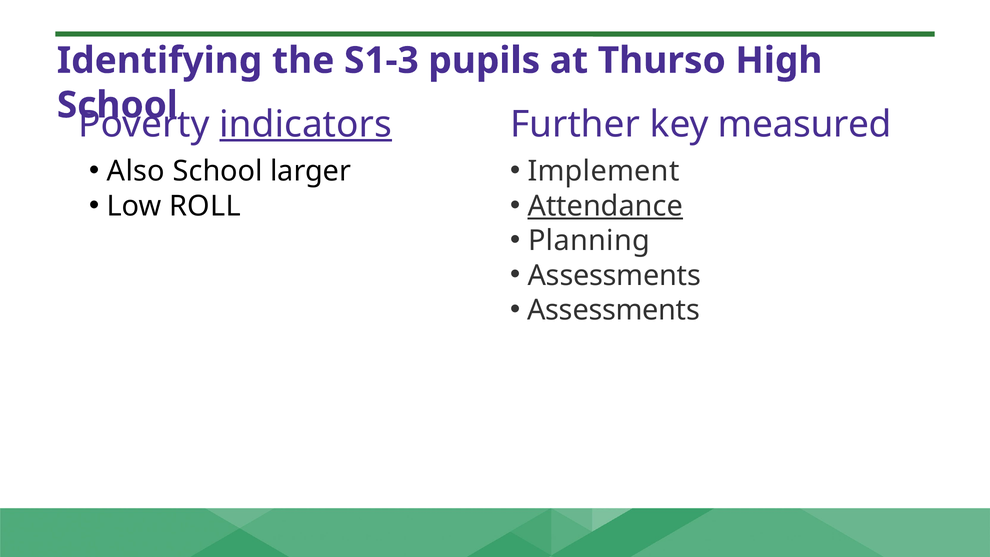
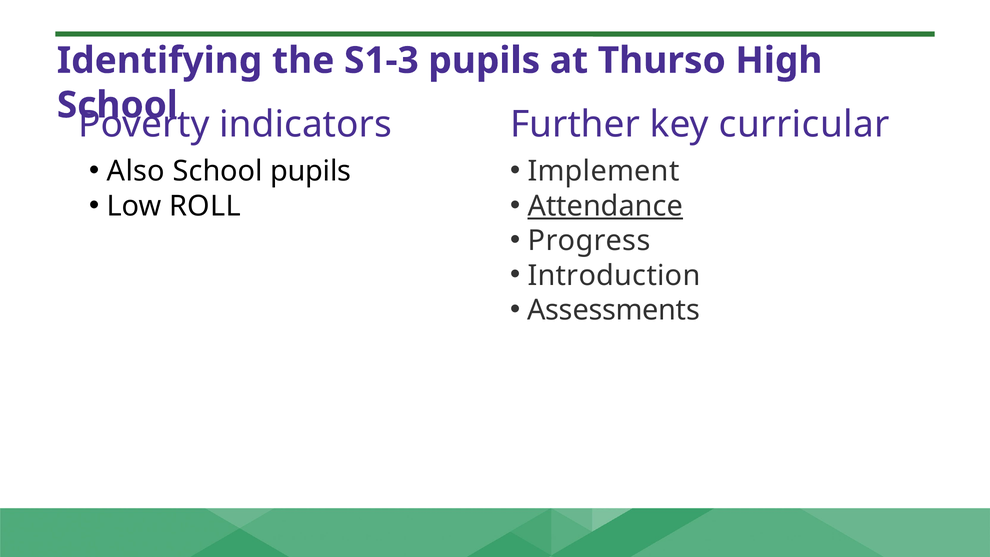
indicators underline: present -> none (306, 124)
measured: measured -> curricular (804, 124)
School larger: larger -> pupils (311, 171)
Planning: Planning -> Progress (589, 241)
Assessments: Assessments -> Introduction (614, 275)
